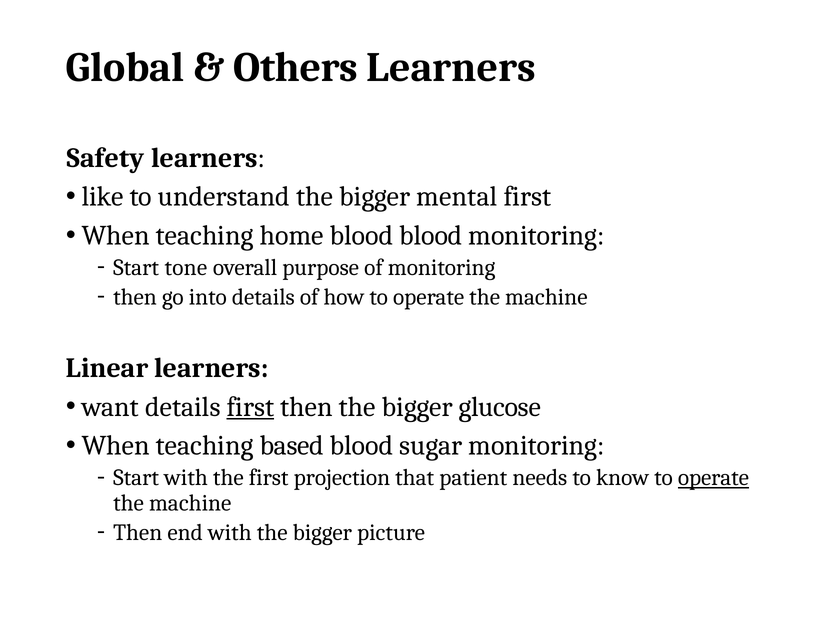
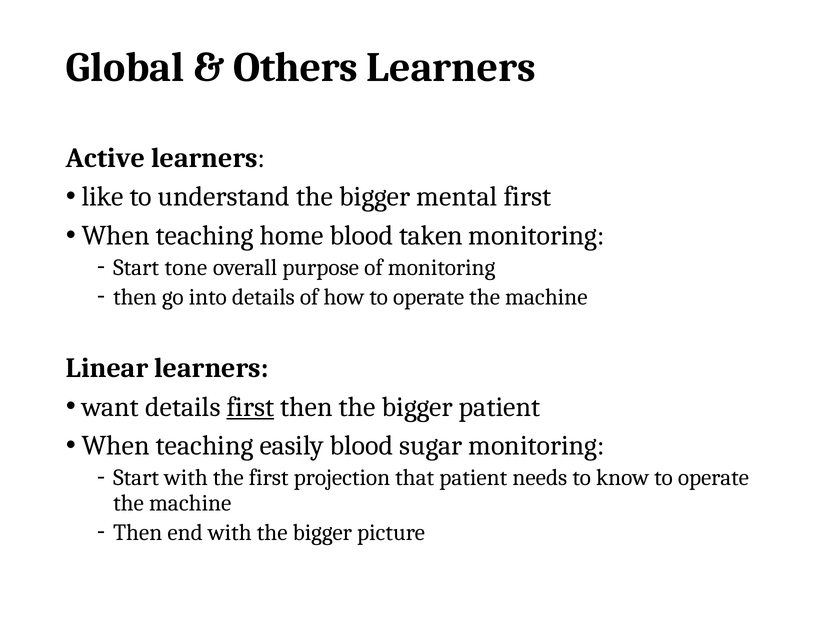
Safety: Safety -> Active (105, 158)
blood blood: blood -> taken (431, 236)
bigger glucose: glucose -> patient (500, 407)
based: based -> easily (292, 446)
operate underline: present -> none (713, 478)
